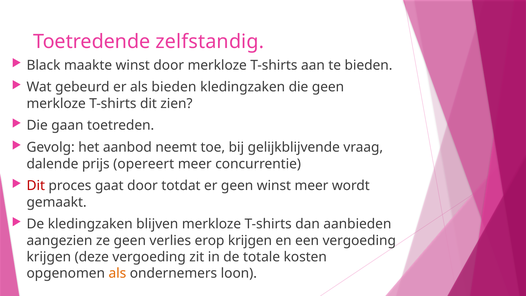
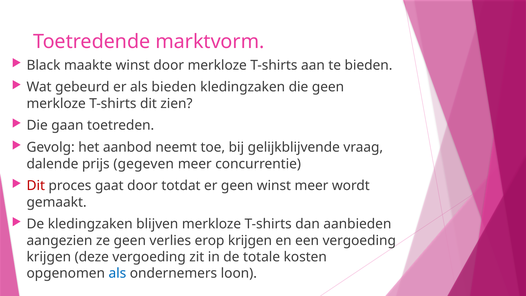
zelfstandig: zelfstandig -> marktvorm (210, 41)
opereert: opereert -> gegeven (144, 164)
als colour: orange -> blue (117, 273)
